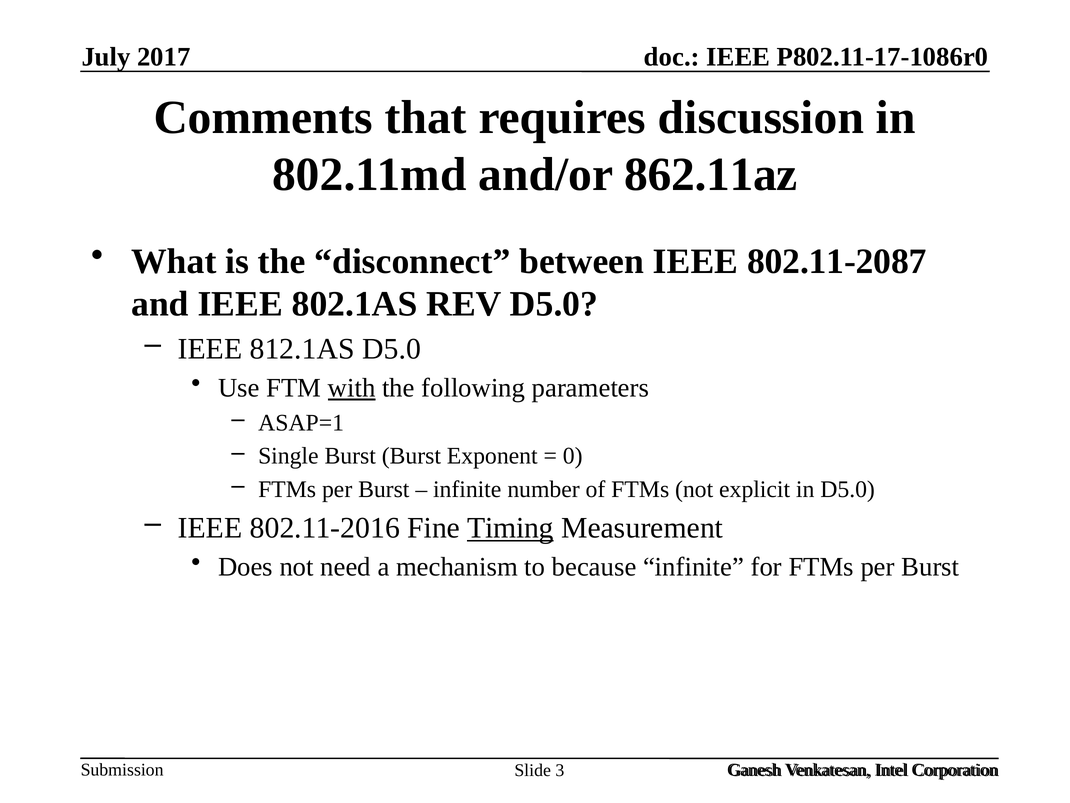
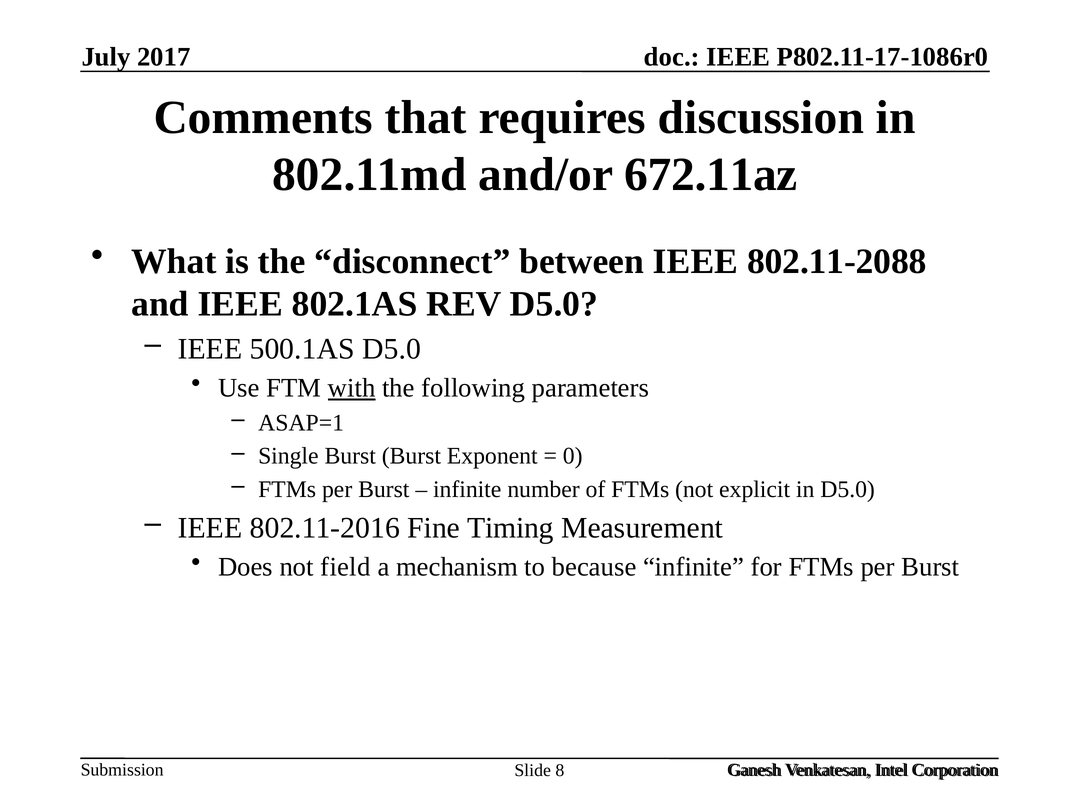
862.11az: 862.11az -> 672.11az (711, 175)
802.11-2087: 802.11-2087 -> 802.11-2088 (837, 261)
812.1AS: 812.1AS -> 500.1AS (302, 349)
Timing underline: present -> none (511, 528)
need: need -> field (345, 567)
3: 3 -> 8 (560, 770)
